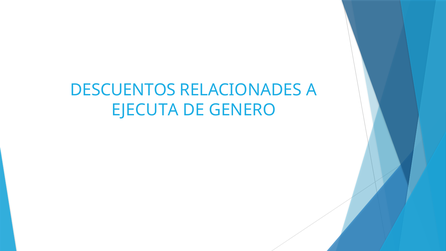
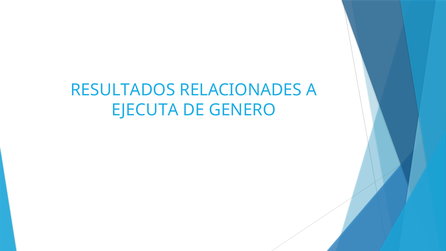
DESCUENTOS: DESCUENTOS -> RESULTADOS (123, 90)
